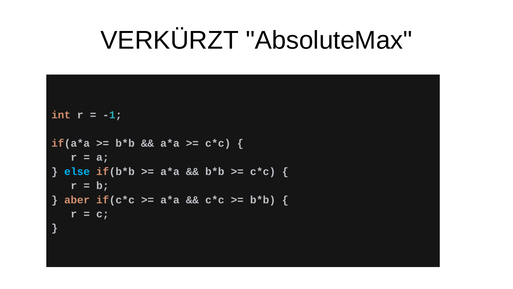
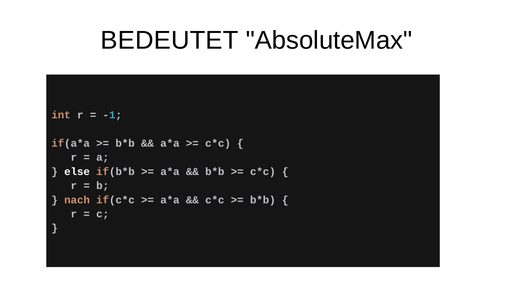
VERKÜRZT: VERKÜRZT -> BEDEUTET (170, 40)
else colour: light blue -> white (77, 171)
aber: aber -> nach (77, 200)
